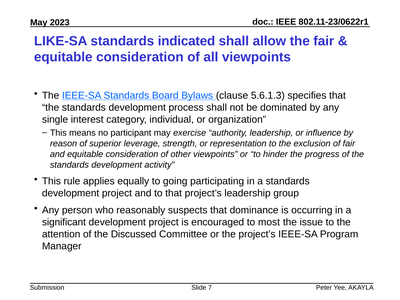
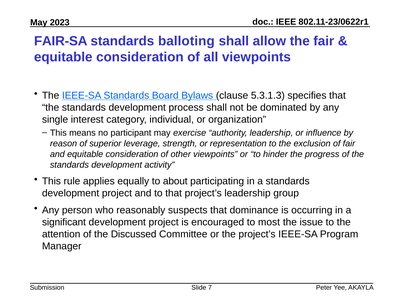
LIKE-SA: LIKE-SA -> FAIR-SA (61, 41)
indicated: indicated -> balloting (186, 41)
5.6.1.3: 5.6.1.3 -> 5.3.1.3 (268, 95)
going: going -> about (175, 181)
